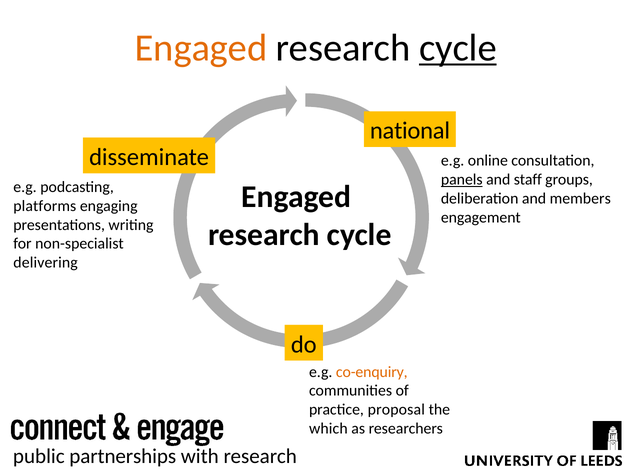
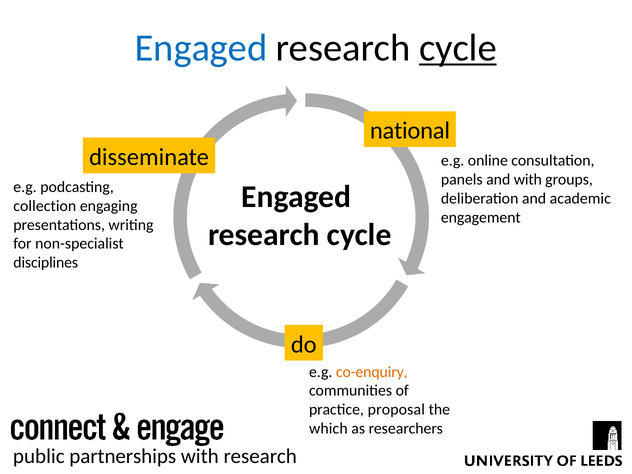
Engaged colour: orange -> blue (201, 48)
panels underline: present -> none (462, 179)
and staff: staff -> with (528, 179)
members: members -> academic (580, 198)
platforms: platforms -> collection (45, 206)
delivering: delivering -> disciplines (46, 263)
